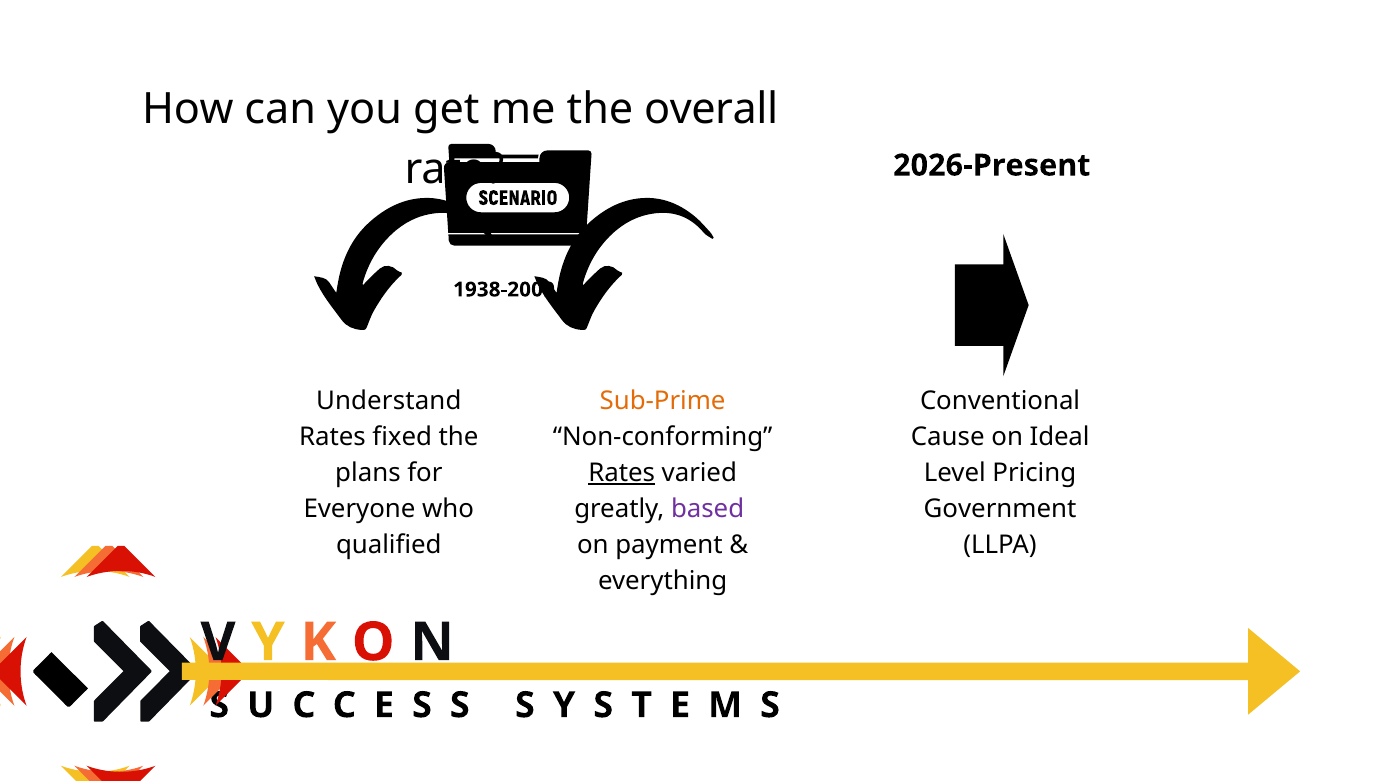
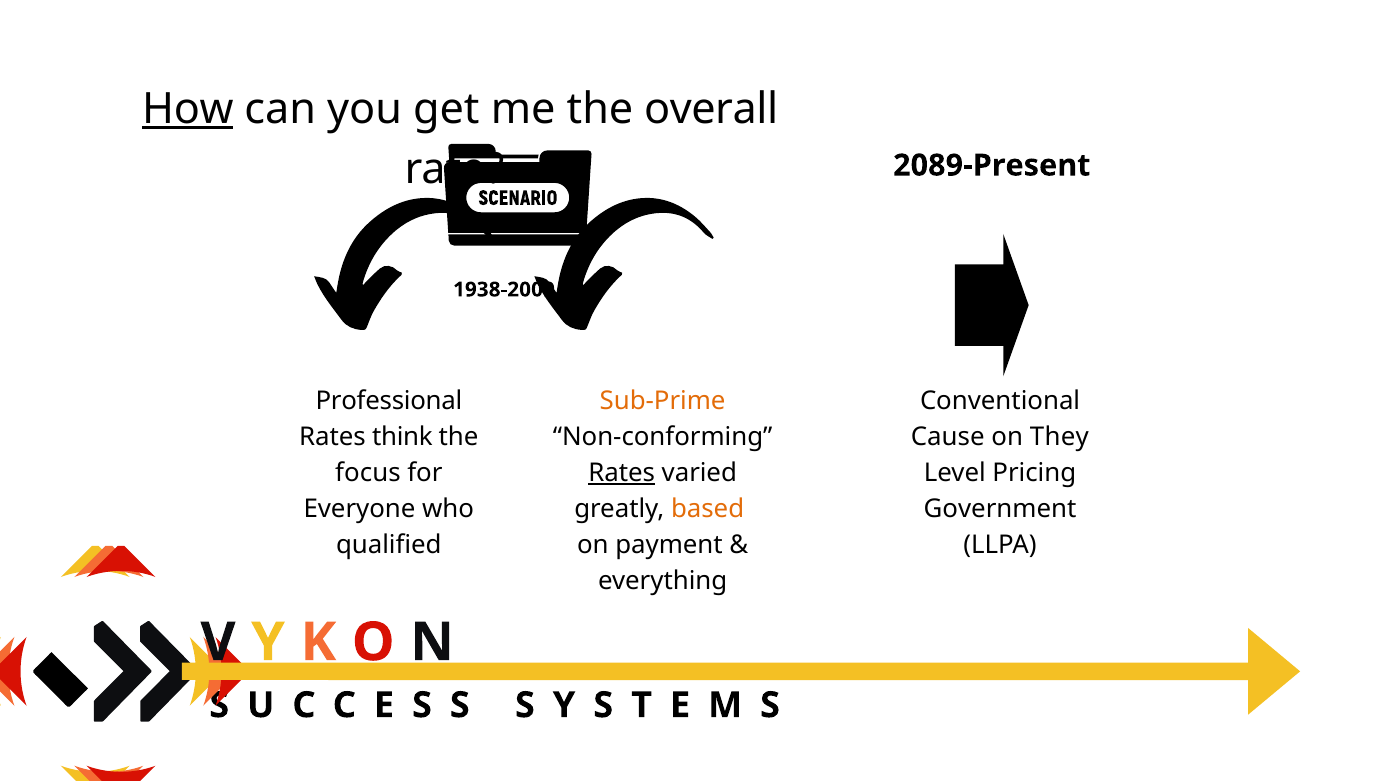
How underline: none -> present (188, 109)
2026-Present: 2026-Present -> 2089-Present (992, 165)
Understand: Understand -> Professional (389, 401)
Ideal: Ideal -> They (1059, 437)
fixed: fixed -> think (402, 437)
plans: plans -> focus (368, 473)
based colour: purple -> orange (708, 509)
